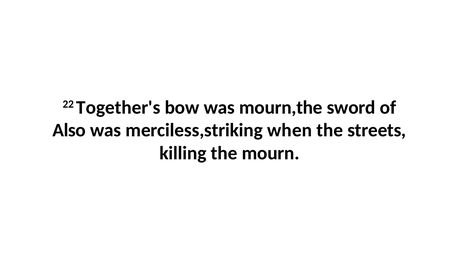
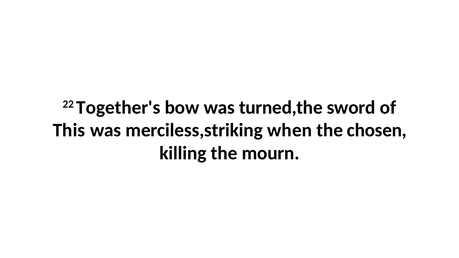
mourn,the: mourn,the -> turned,the (281, 107)
Also: Also -> This (69, 130)
streets: streets -> chosen (377, 130)
